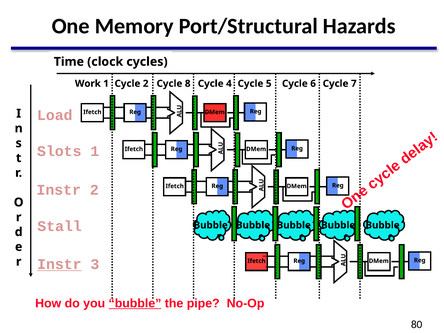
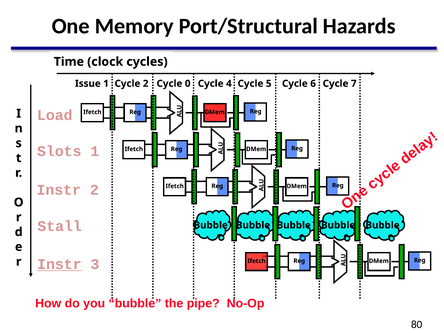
Work: Work -> Issue (88, 84)
8: 8 -> 0 (188, 84)
bubble underline: present -> none (135, 303)
